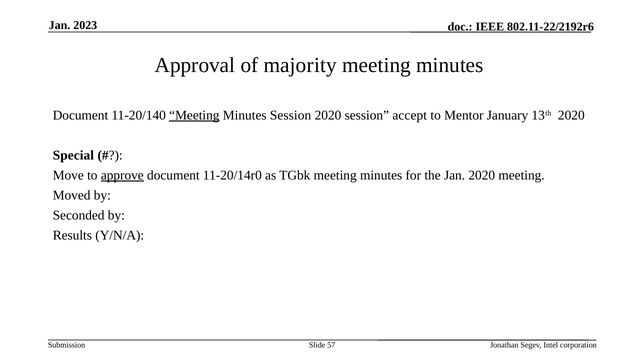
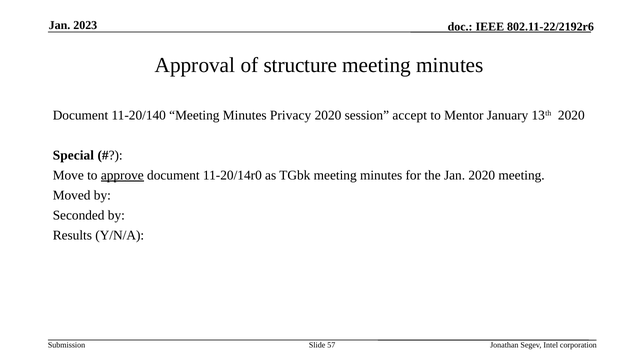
majority: majority -> structure (300, 65)
Meeting underline: present -> none (194, 115)
Minutes Session: Session -> Privacy (291, 115)
